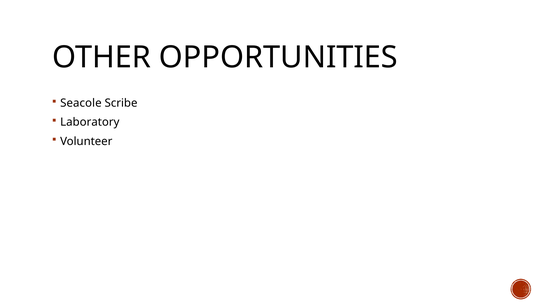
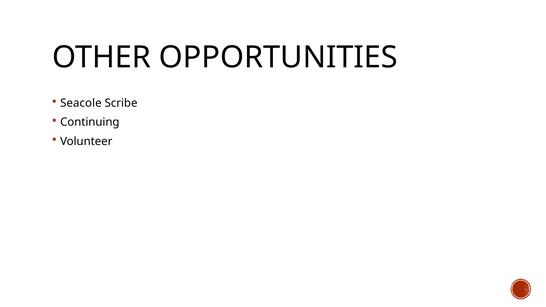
Laboratory: Laboratory -> Continuing (90, 122)
